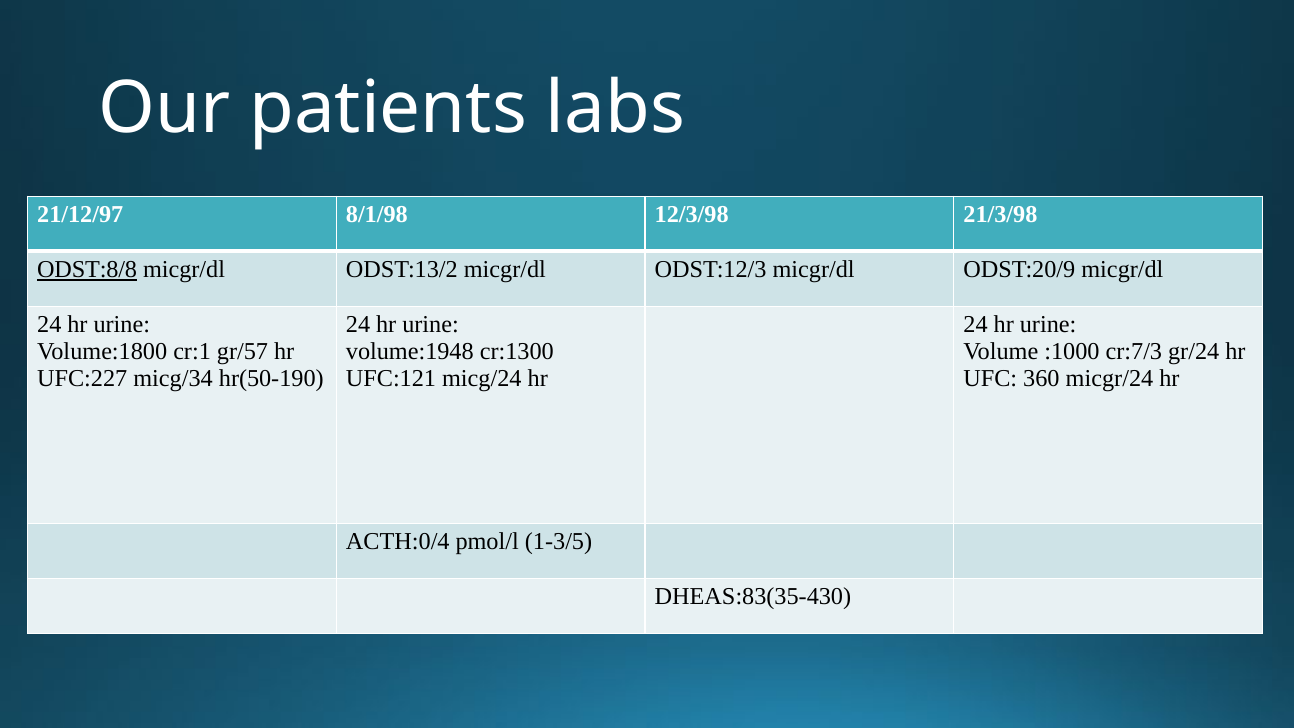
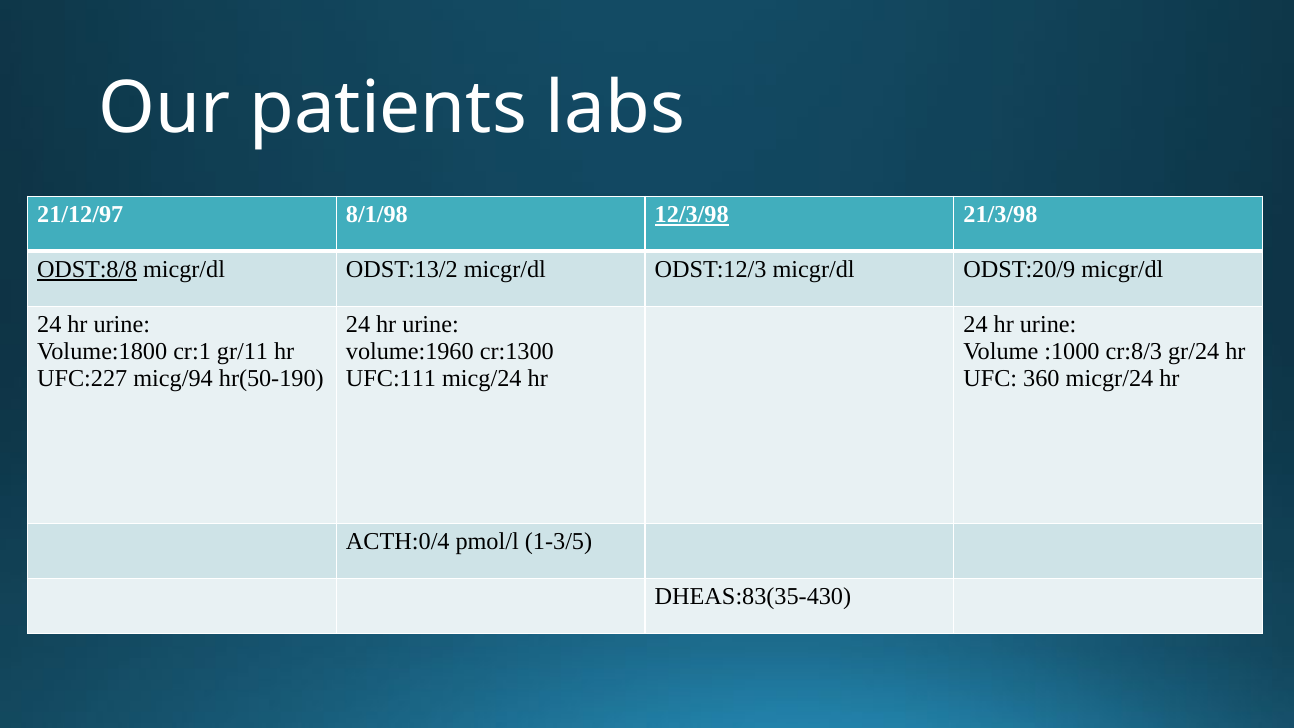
12/3/98 underline: none -> present (692, 215)
gr/57: gr/57 -> gr/11 (243, 351)
volume:1948: volume:1948 -> volume:1960 (410, 351)
cr:7/3: cr:7/3 -> cr:8/3 (1134, 351)
micg/34: micg/34 -> micg/94 (173, 378)
UFC:121: UFC:121 -> UFC:111 (391, 378)
